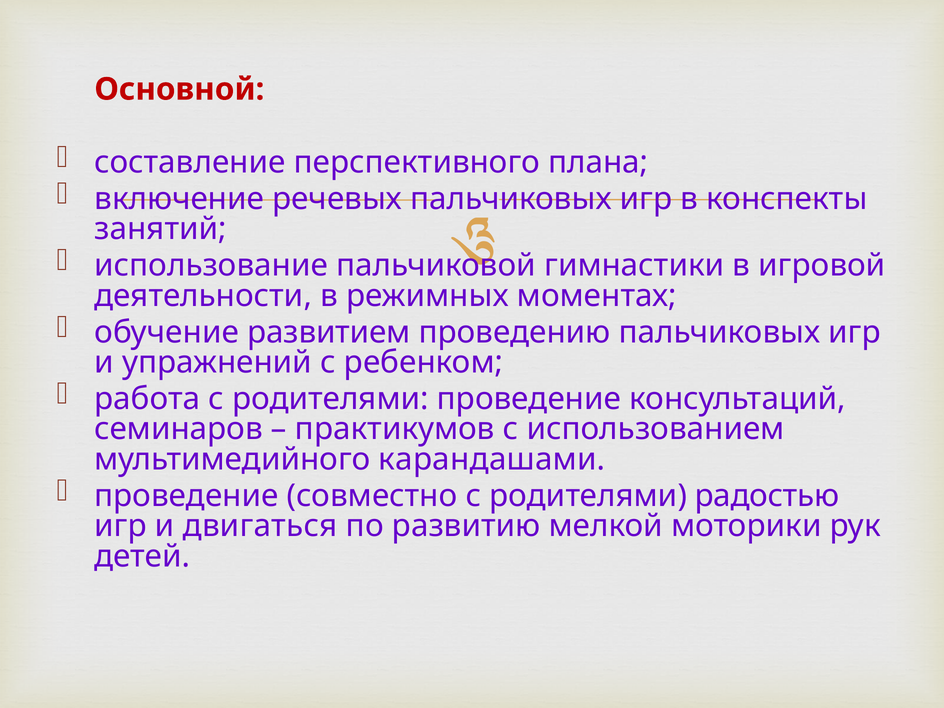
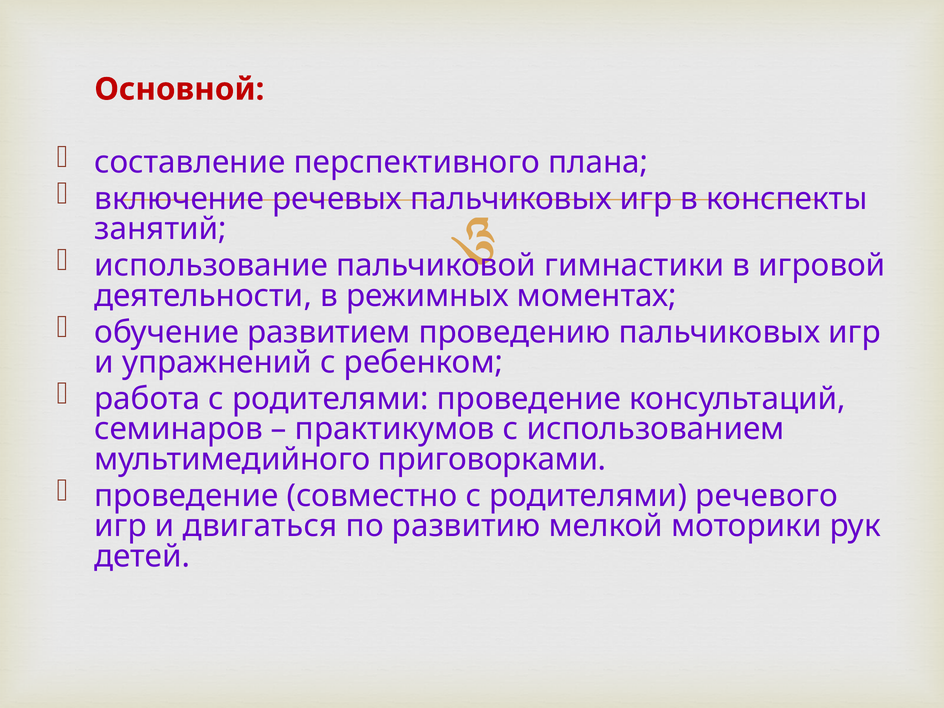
карандашами: карандашами -> приговорками (492, 459)
радостью: радостью -> речевого (767, 496)
